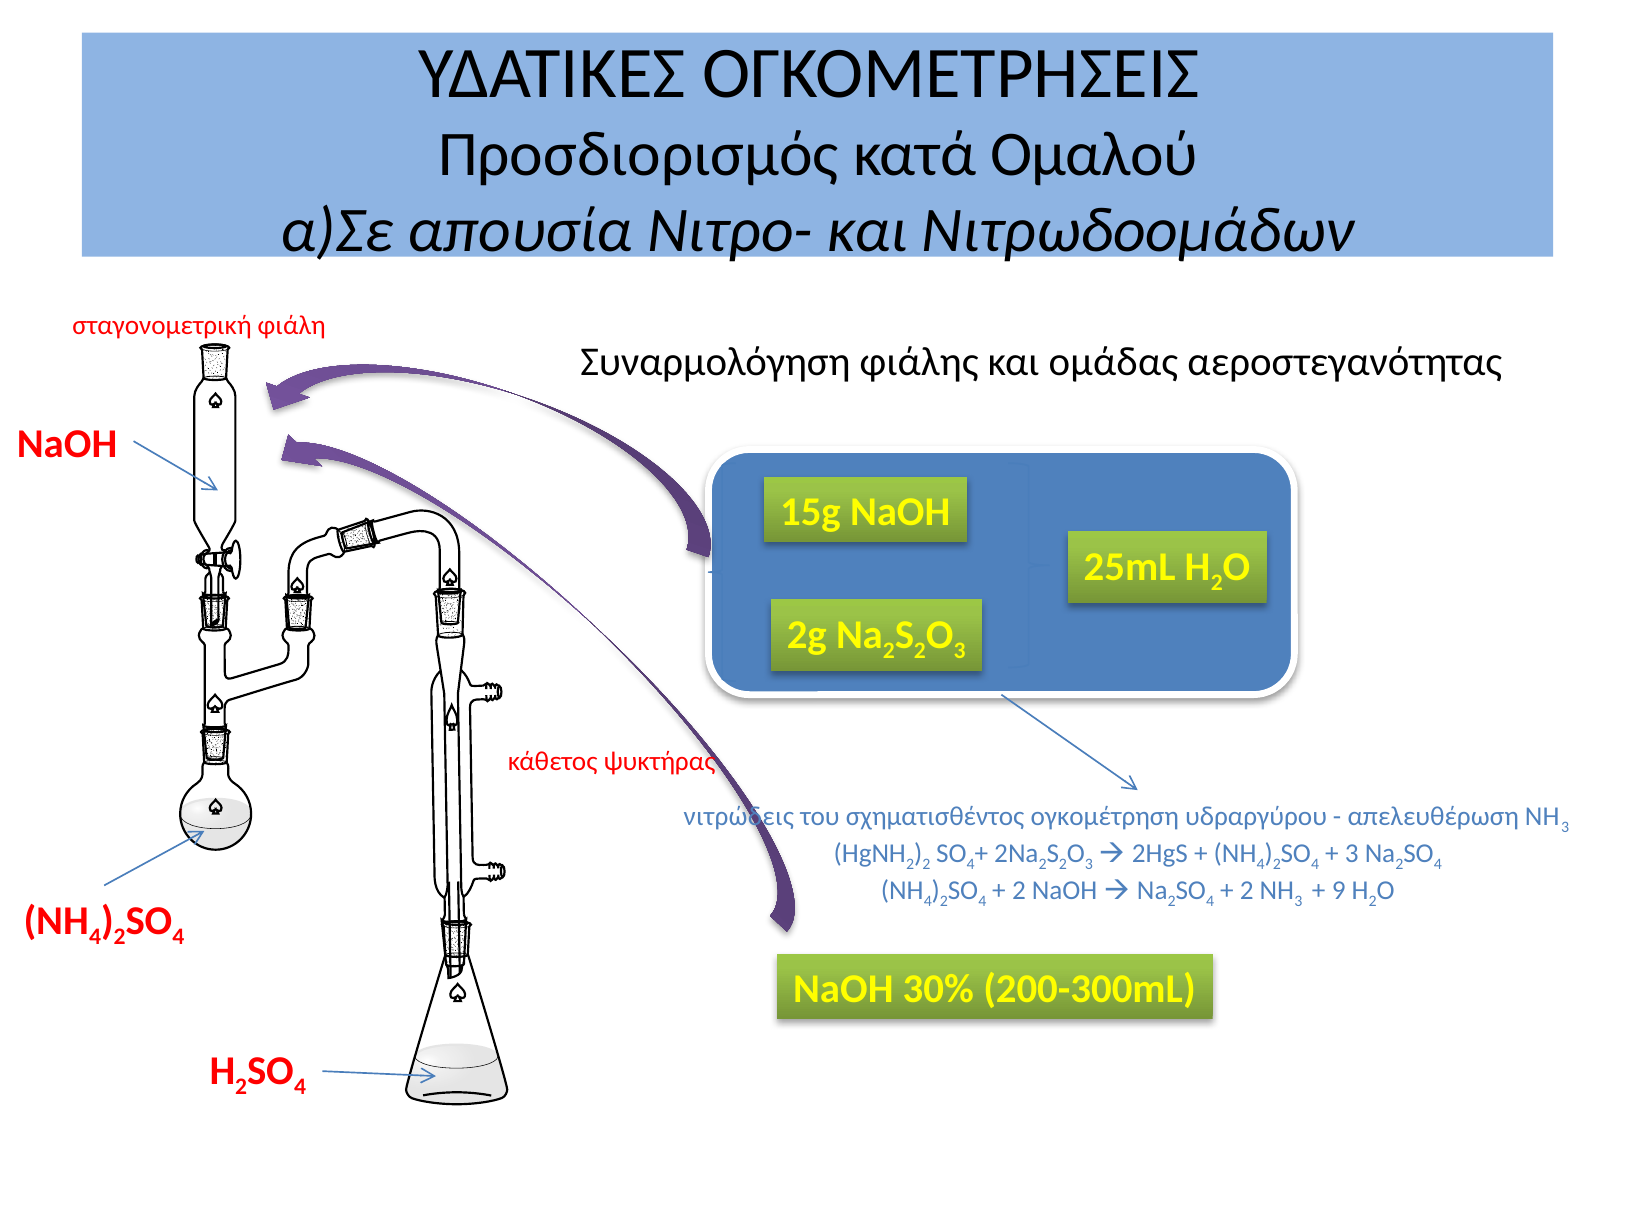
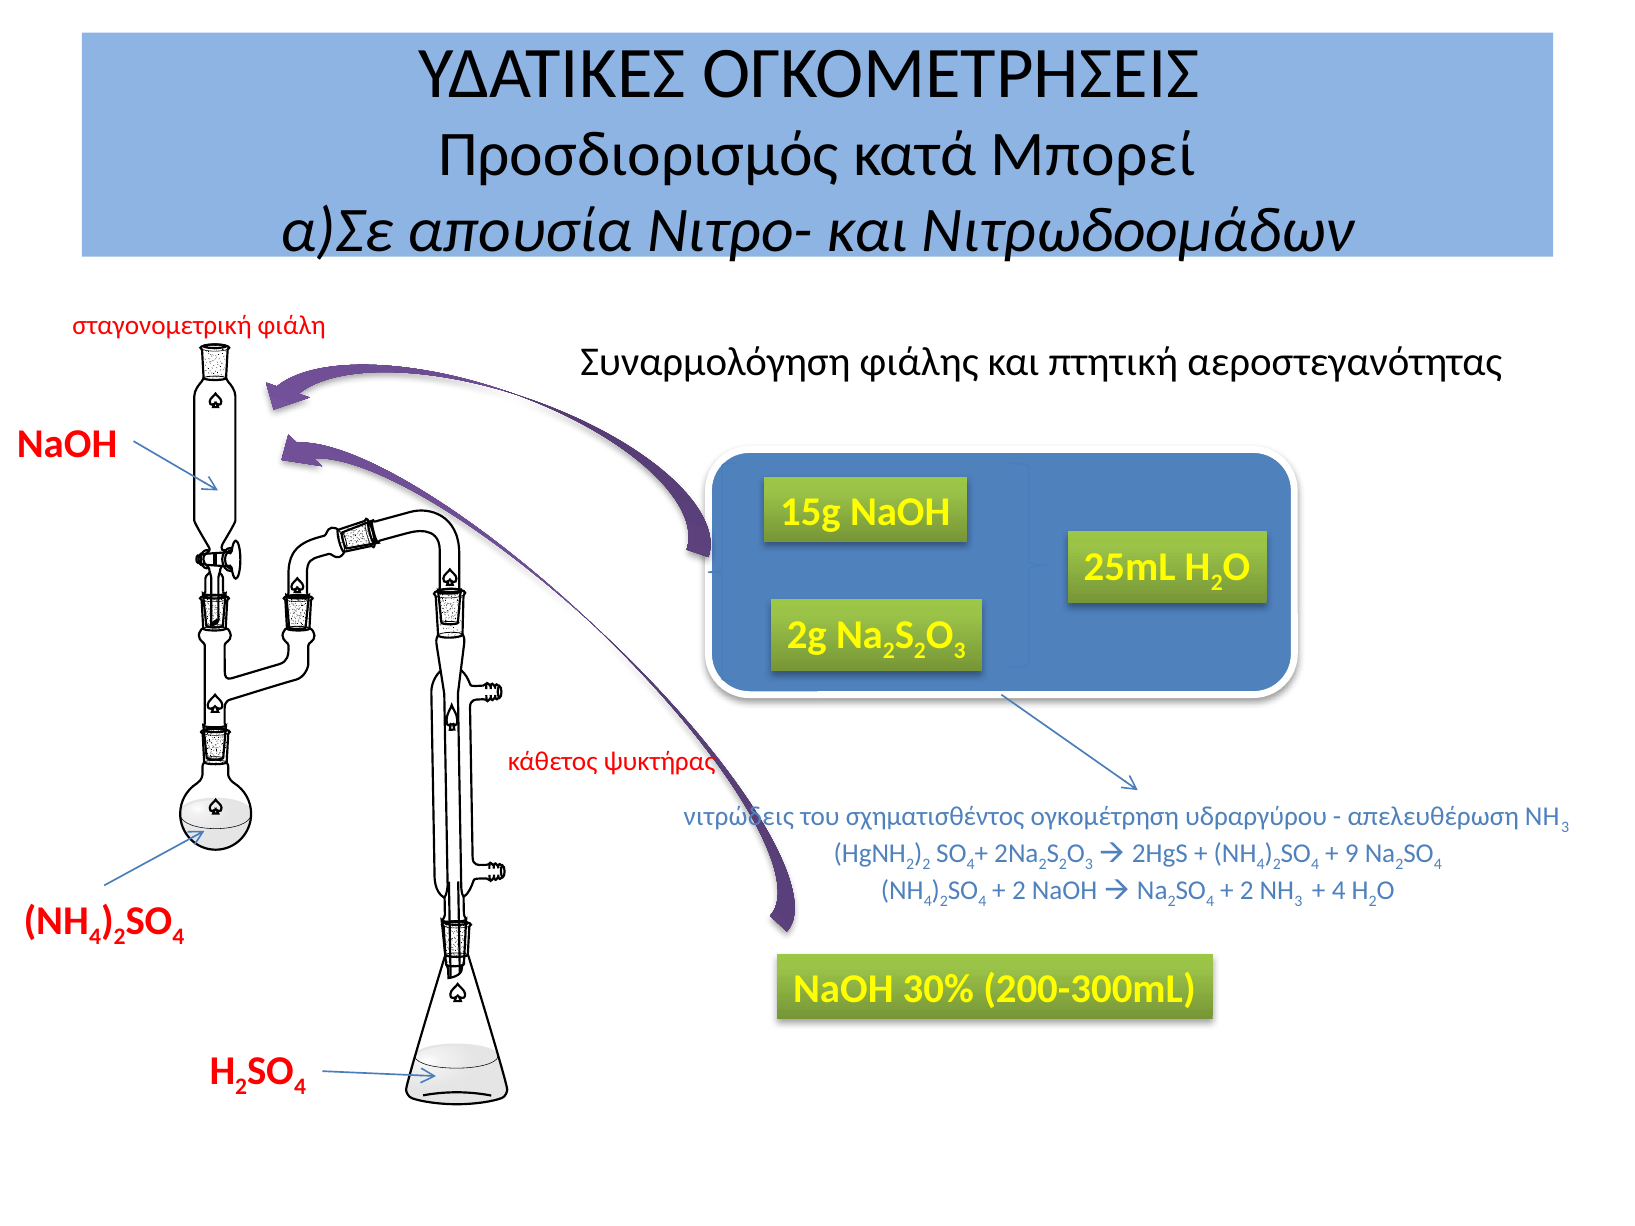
Ομαλού: Ομαλού -> Μπορεί (1093, 154)
ομάδας: ομάδας -> πτητική (1113, 362)
3: 3 -> 9 (1352, 854)
9: 9 -> 4 (1339, 891)
